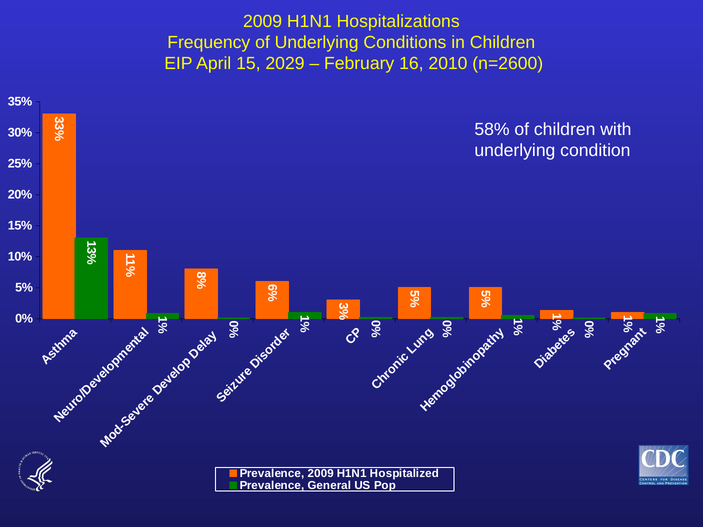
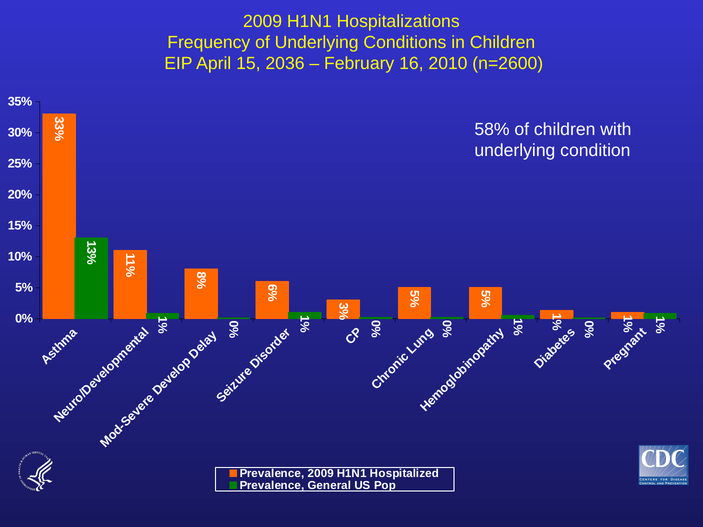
2029: 2029 -> 2036 (285, 64)
